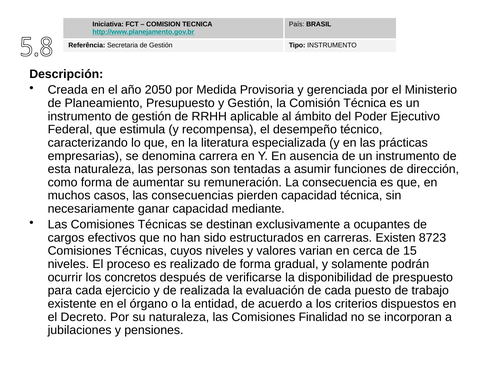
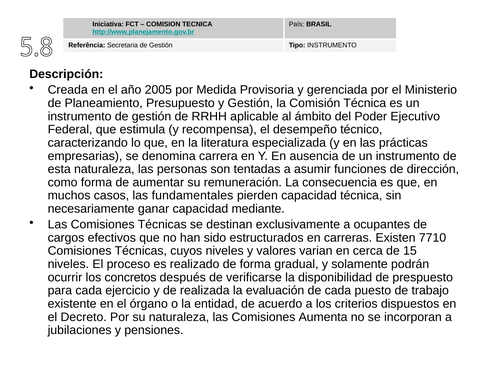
2050: 2050 -> 2005 (158, 90)
consecuencias: consecuencias -> fundamentales (193, 195)
8723: 8723 -> 7710 (433, 238)
Finalidad: Finalidad -> Aumenta (323, 317)
